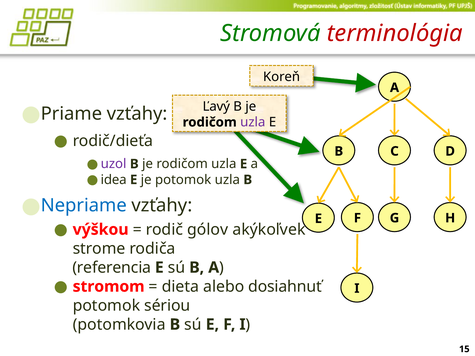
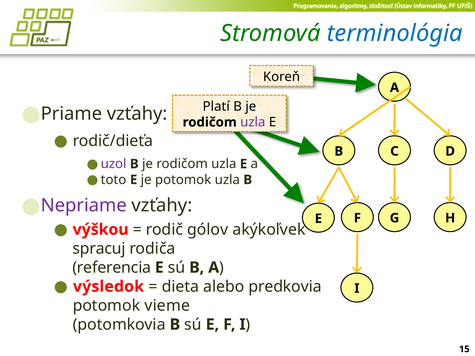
terminológia colour: red -> blue (395, 33)
Ľavý: Ľavý -> Platí (216, 106)
idea: idea -> toto (114, 180)
Nepriame colour: blue -> purple (84, 206)
strome: strome -> spracuj (99, 249)
stromom: stromom -> výsledok (108, 287)
dosiahnuť: dosiahnuť -> predkovia (285, 287)
sériou: sériou -> vieme (167, 306)
